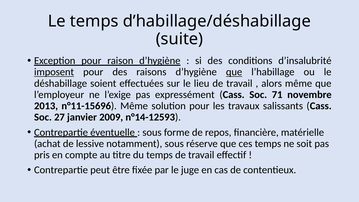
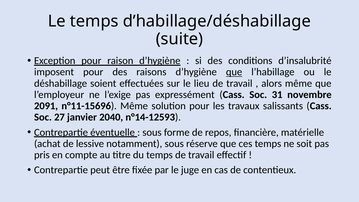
imposent underline: present -> none (54, 72)
71: 71 -> 31 (277, 95)
2013: 2013 -> 2091 (46, 106)
2009: 2009 -> 2040 (111, 117)
